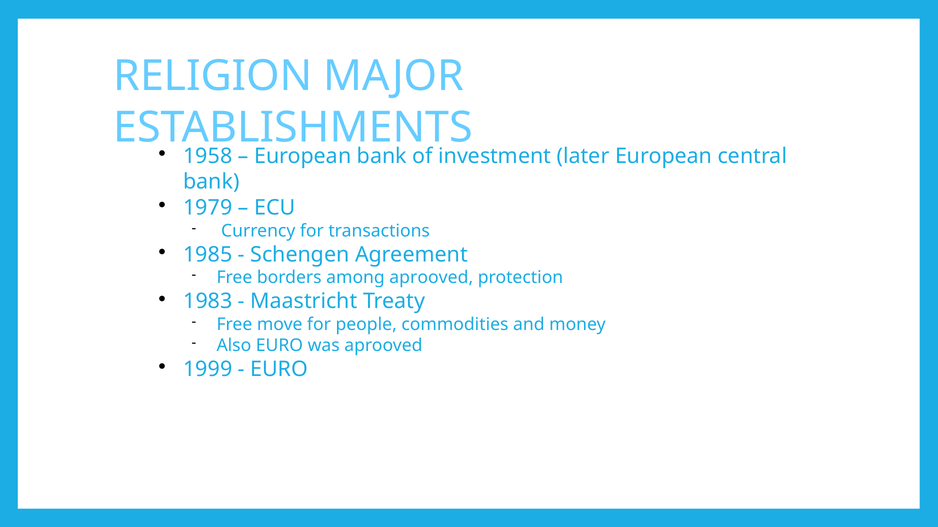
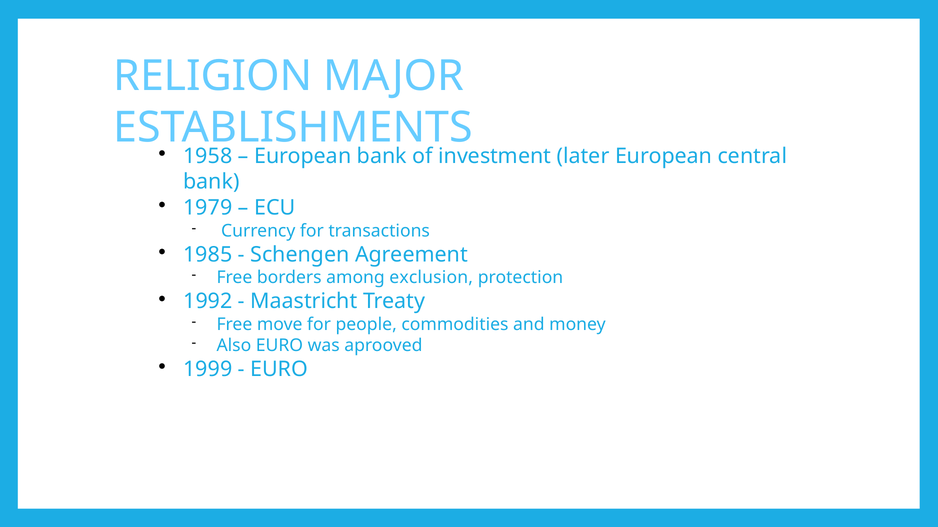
among aprooved: aprooved -> exclusion (431, 278)
1983: 1983 -> 1992 (208, 302)
